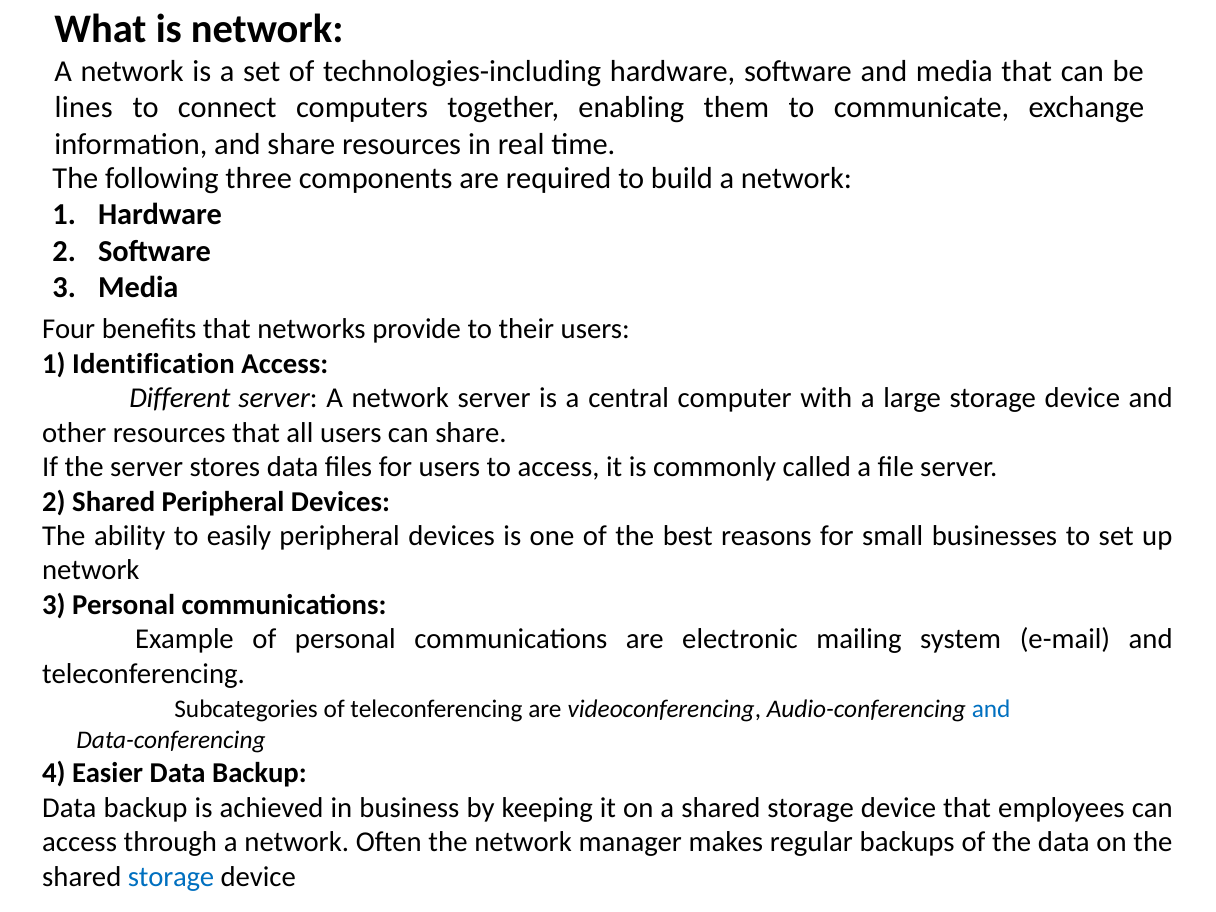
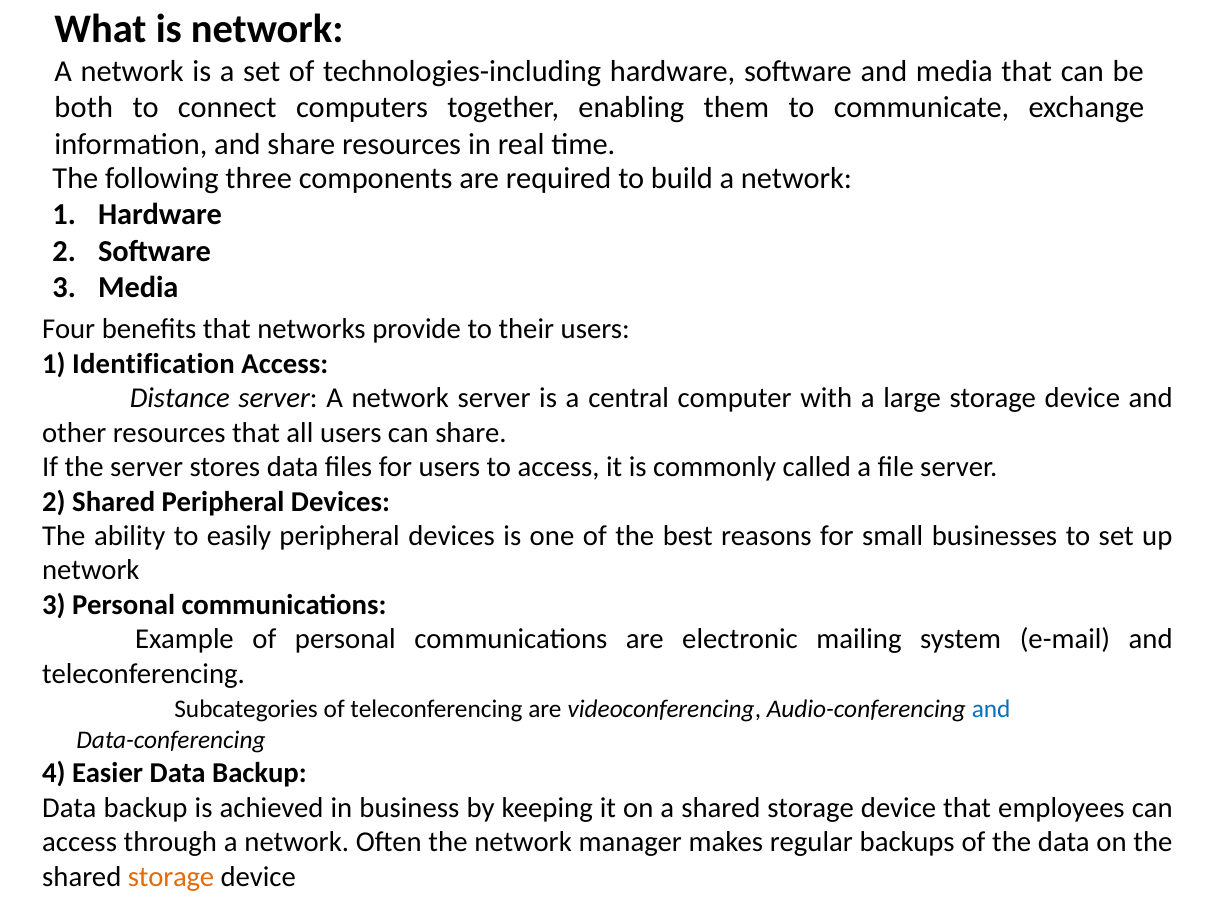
lines: lines -> both (84, 108)
Different: Different -> Distance (180, 398)
storage colour: blue -> orange (171, 877)
